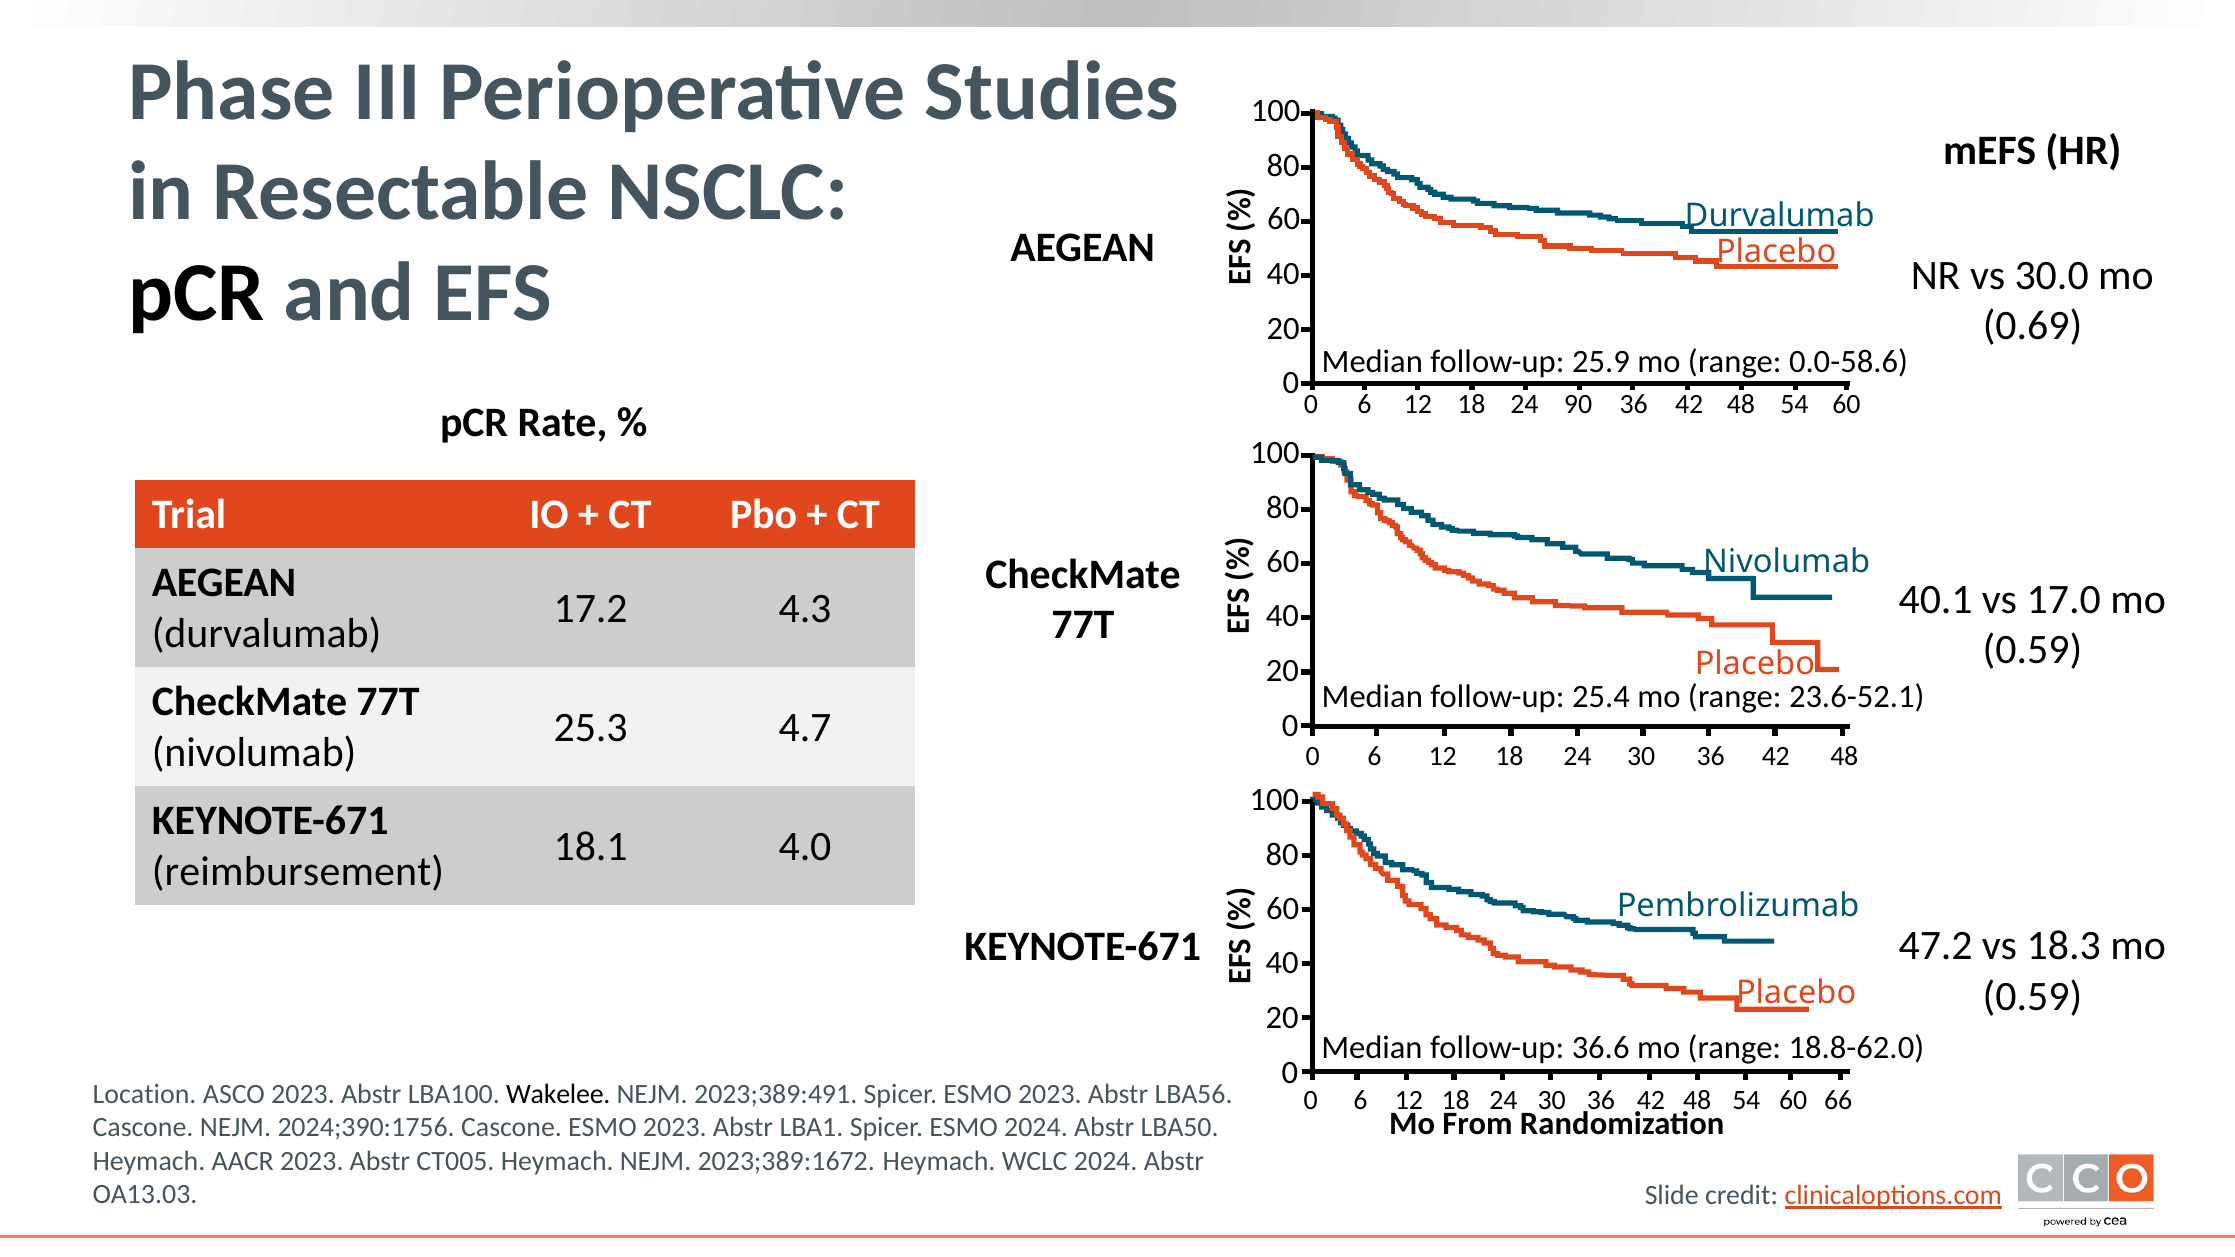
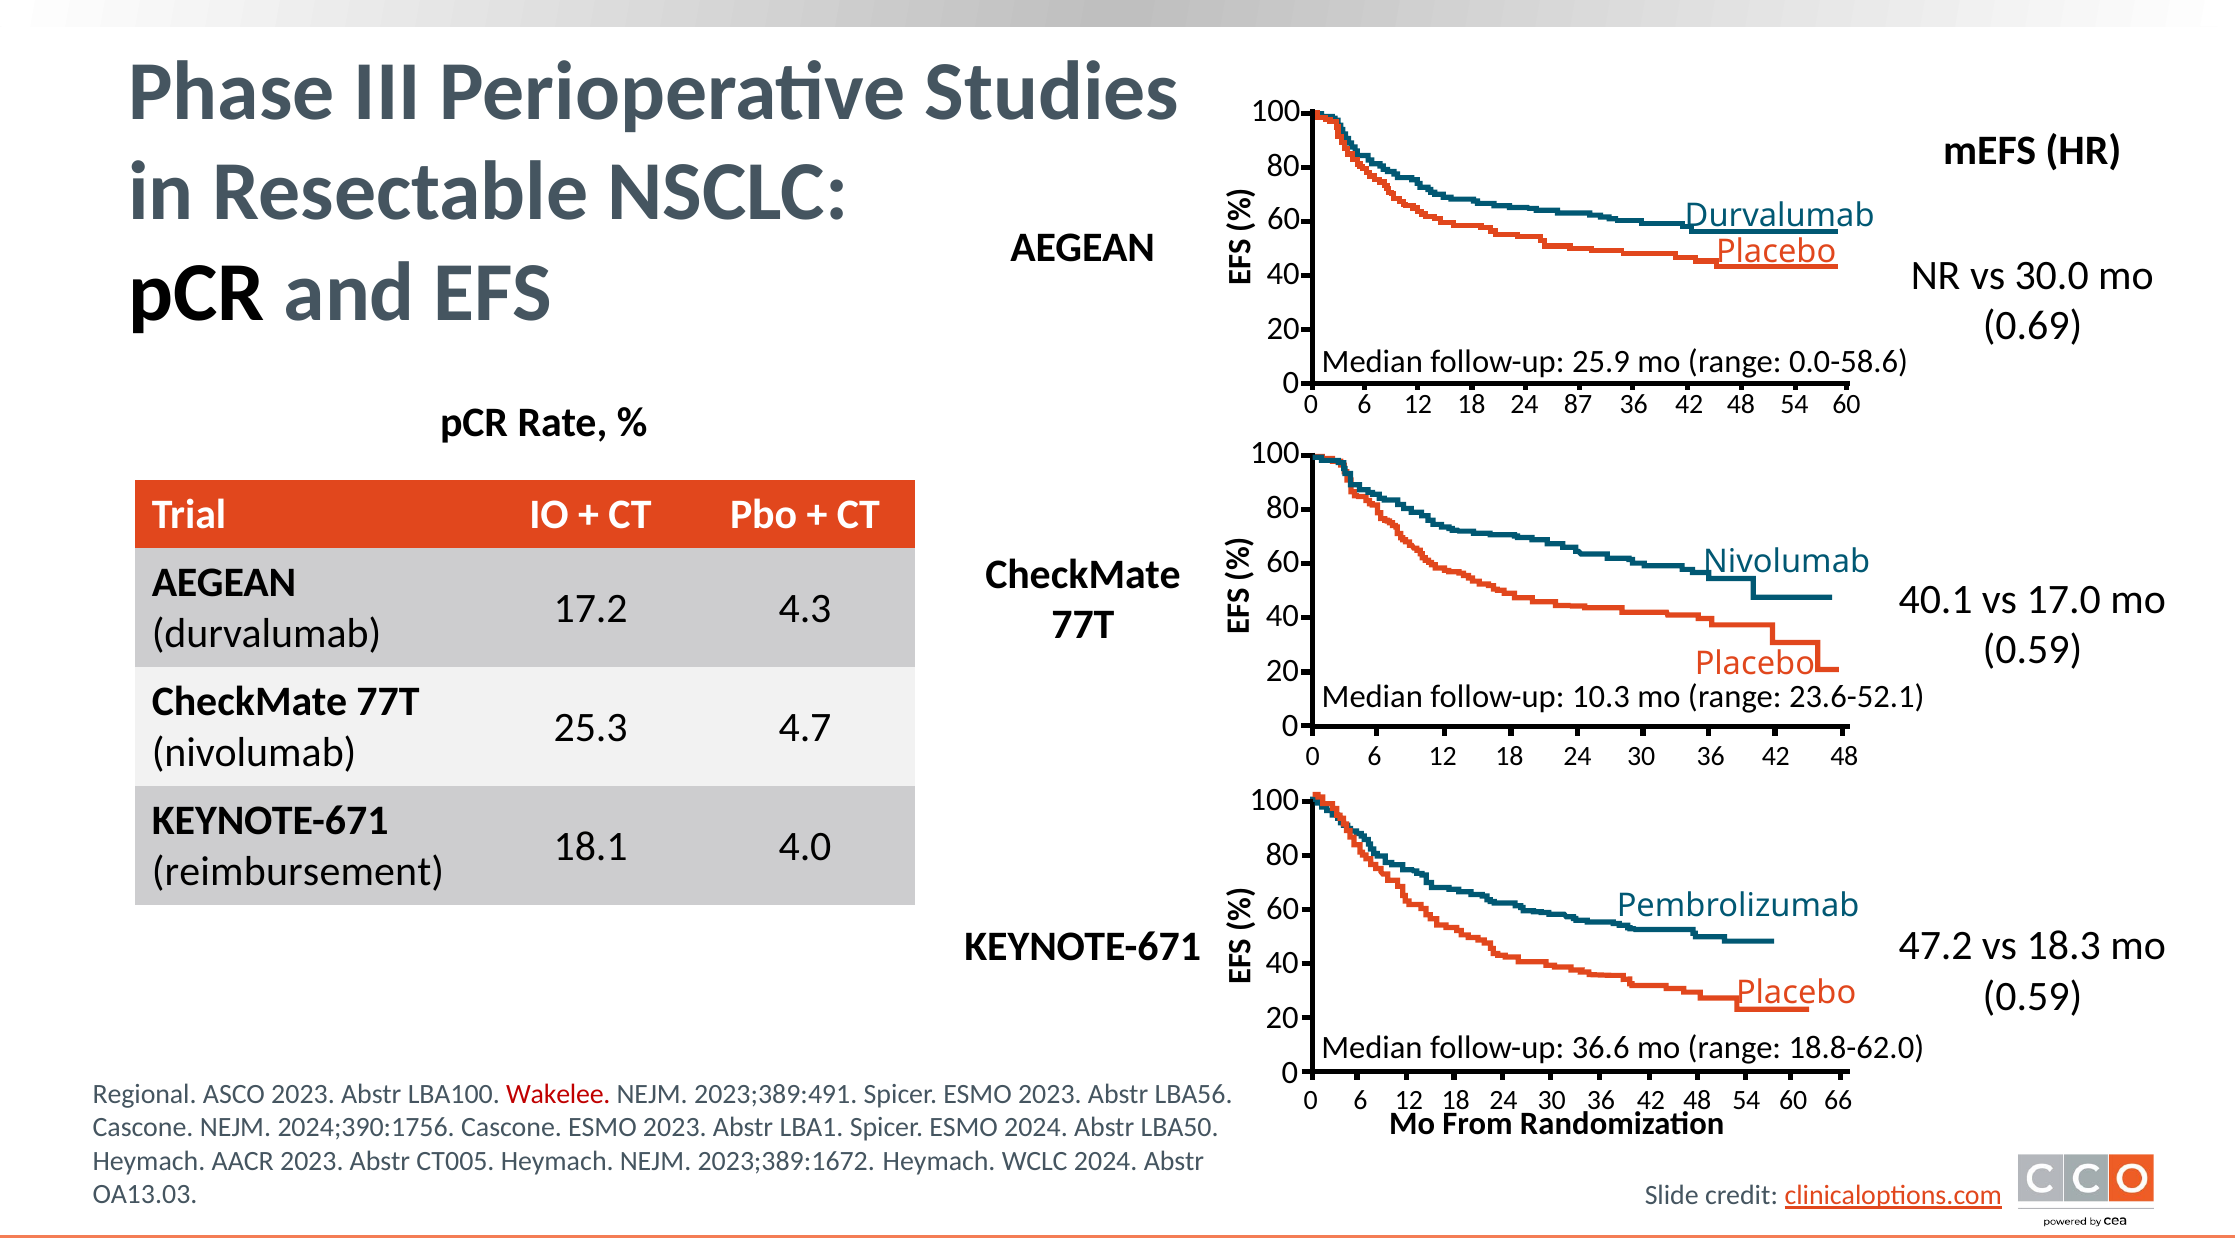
90: 90 -> 87 (1578, 404)
25.4: 25.4 -> 10.3 (1601, 697)
Location: Location -> Regional (145, 1094)
Wakelee colour: black -> red (558, 1094)
